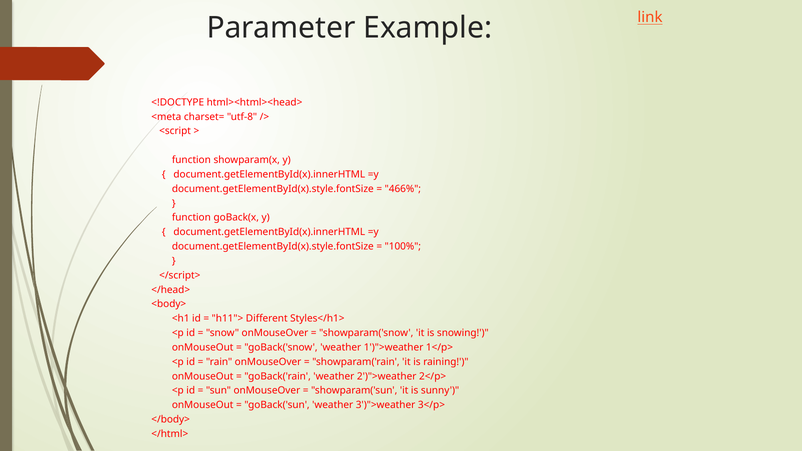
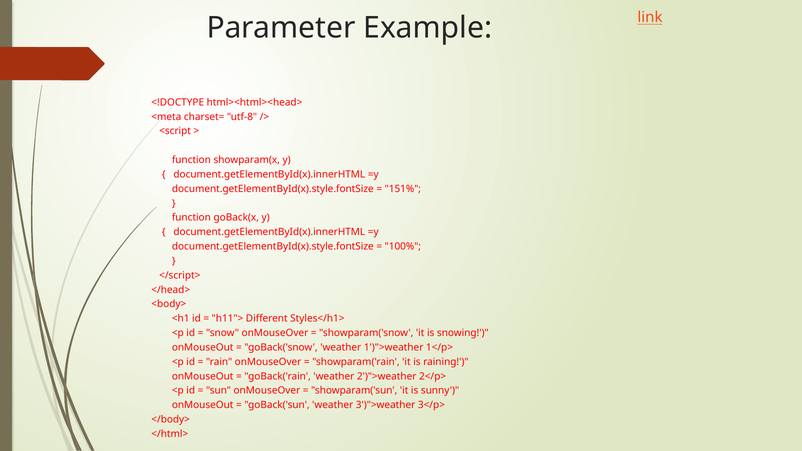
466%: 466% -> 151% (403, 189)
